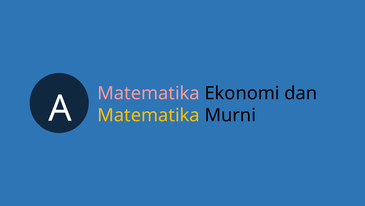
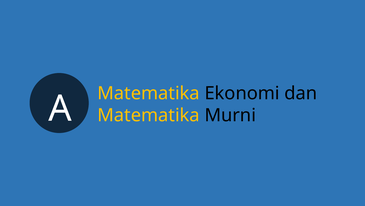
Matematika colour: pink -> yellow (149, 93)
